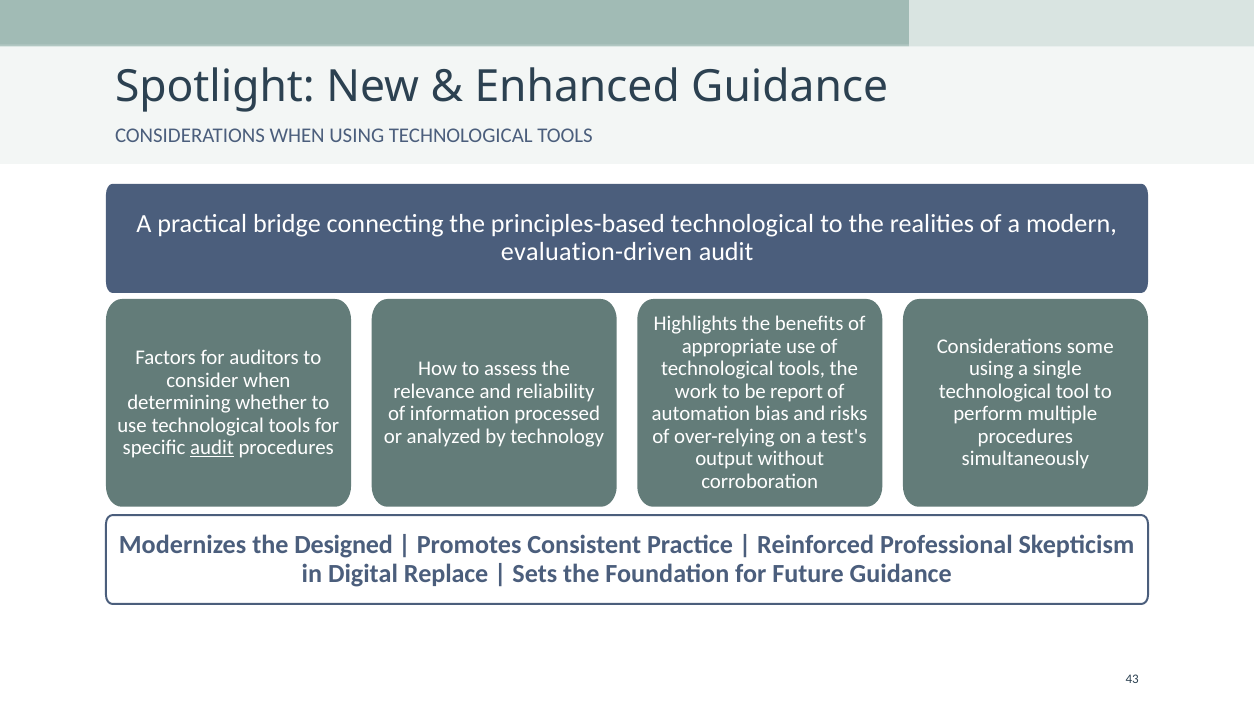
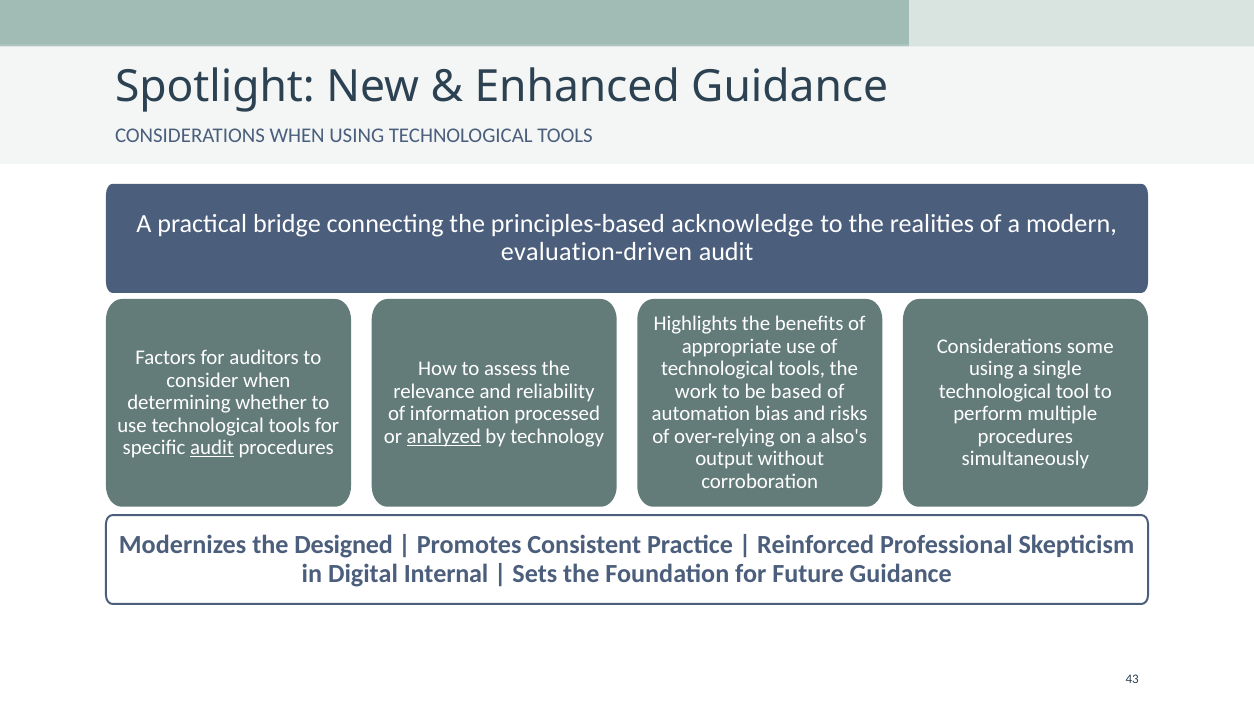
principles-based technological: technological -> acknowledge (742, 224)
report: report -> based (796, 392)
analyzed underline: none -> present (444, 437)
test's: test's -> also's (844, 437)
Replace: Replace -> Internal (446, 574)
